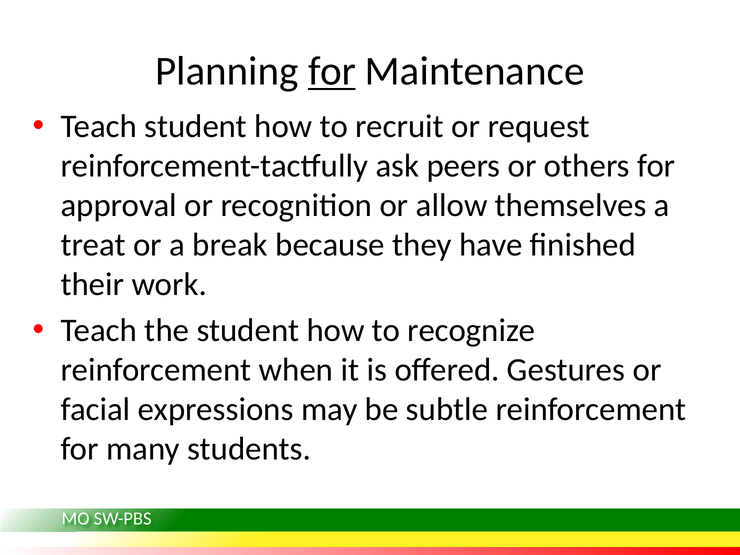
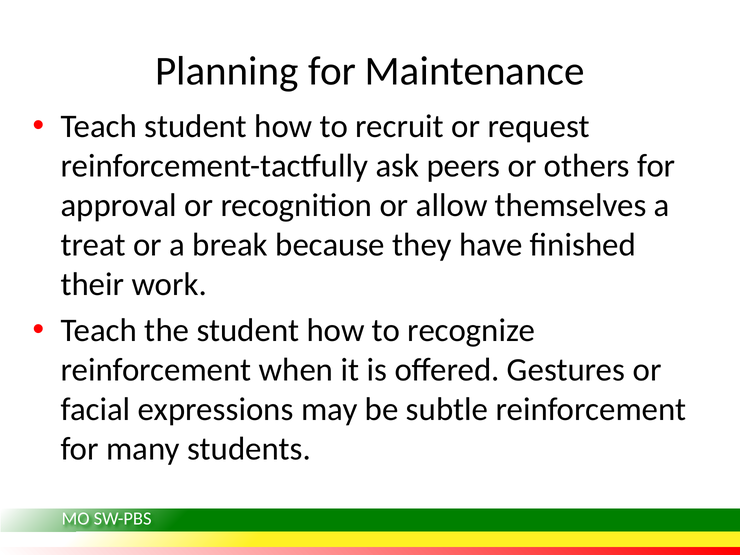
for underline: present -> none (332, 71)
